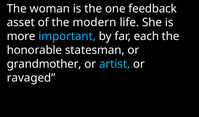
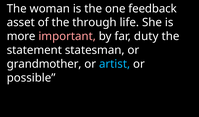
modern: modern -> through (95, 22)
important colour: light blue -> pink (67, 36)
each: each -> duty (146, 36)
honorable: honorable -> statement (34, 50)
ravaged: ravaged -> possible (31, 78)
